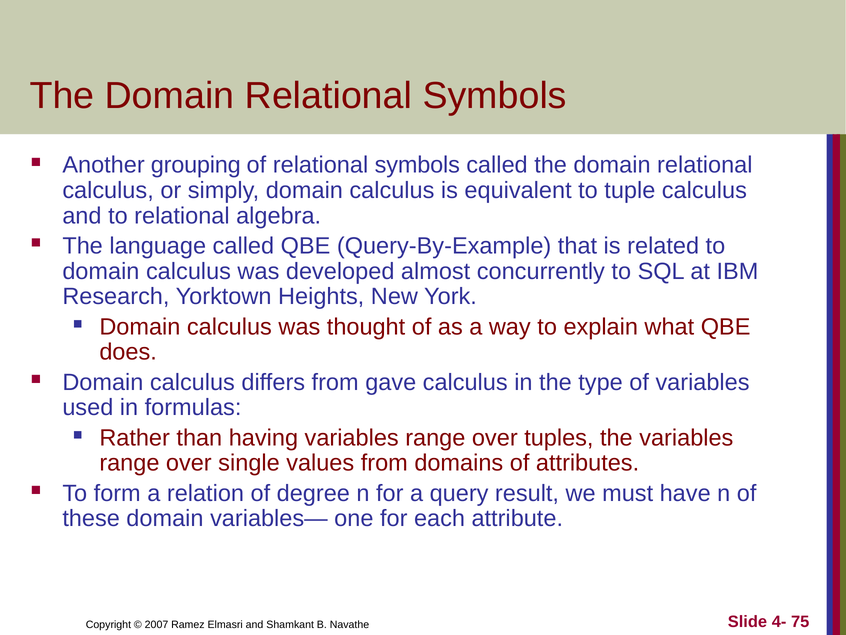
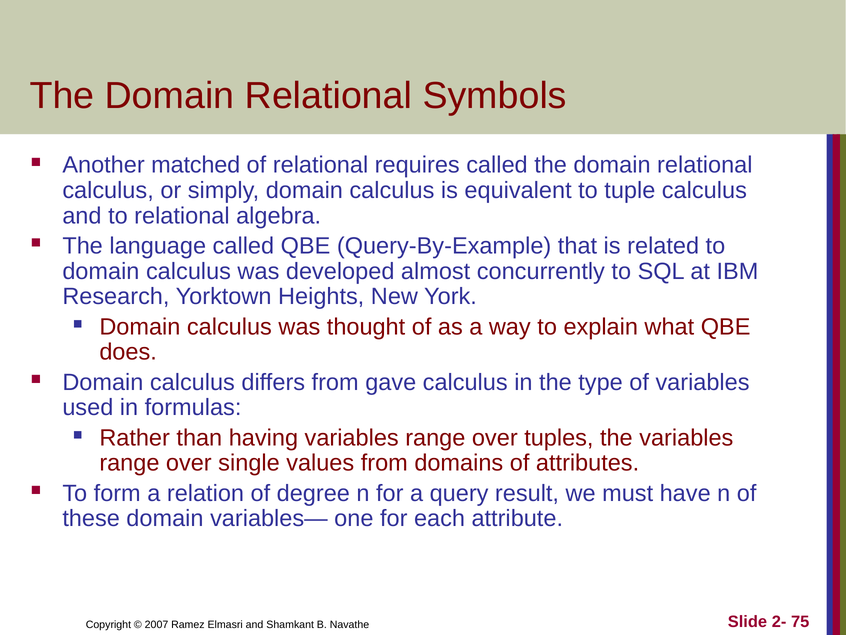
grouping: grouping -> matched (196, 165)
of relational symbols: symbols -> requires (417, 165)
4-: 4- -> 2- (779, 622)
